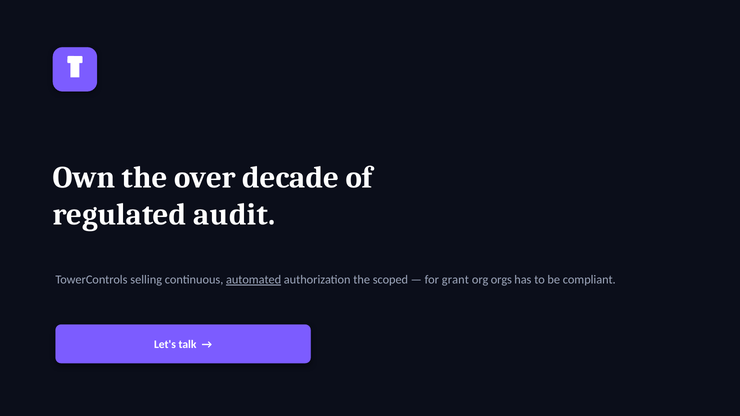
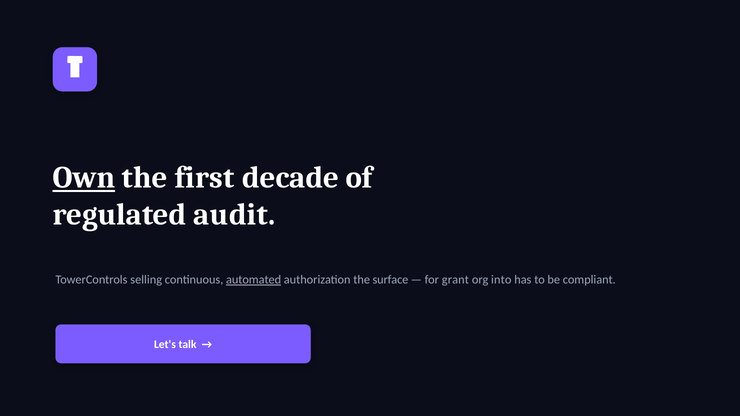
Own underline: none -> present (84, 178)
over: over -> first (205, 178)
scoped: scoped -> surface (390, 280)
orgs: orgs -> into (501, 280)
